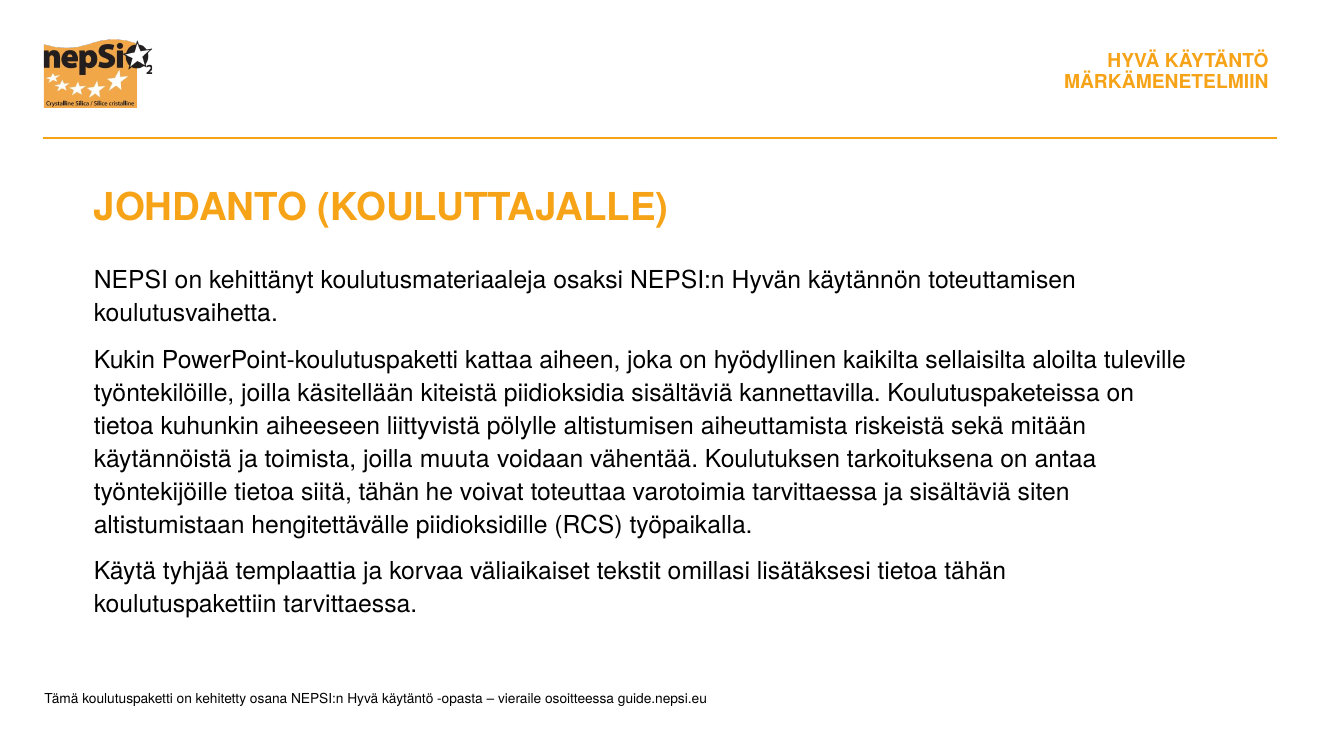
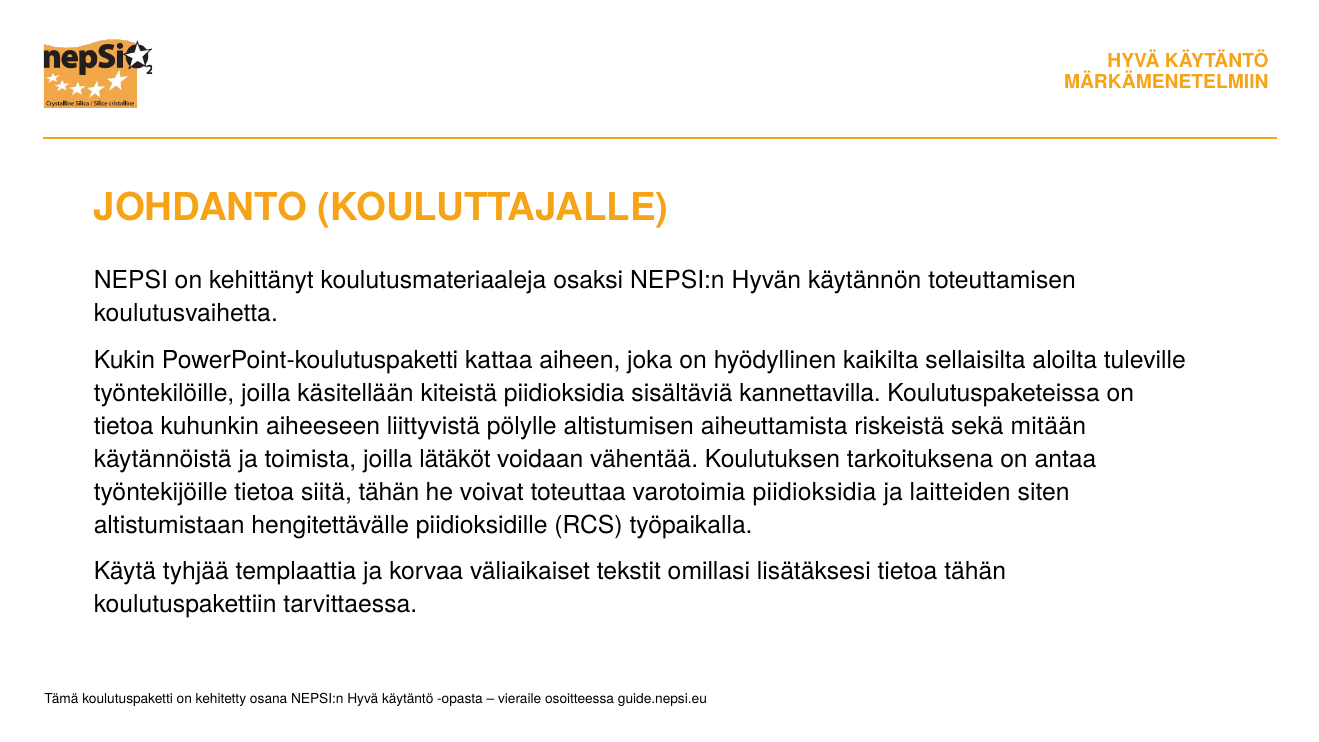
muuta: muuta -> lätäköt (455, 459)
varotoimia tarvittaessa: tarvittaessa -> piidioksidia (815, 492)
ja sisältäviä: sisältäviä -> laitteiden (960, 492)
